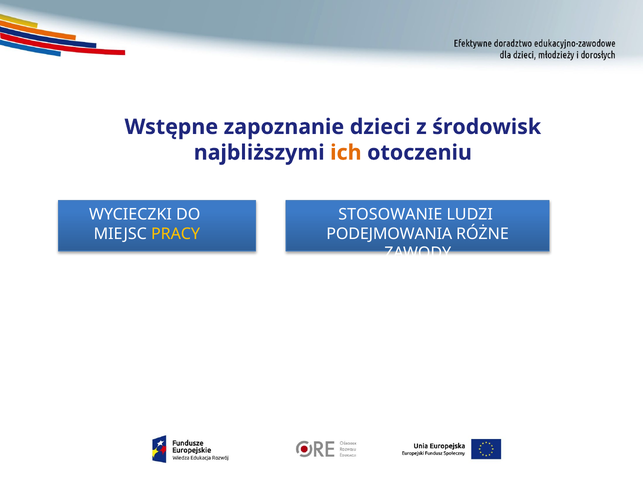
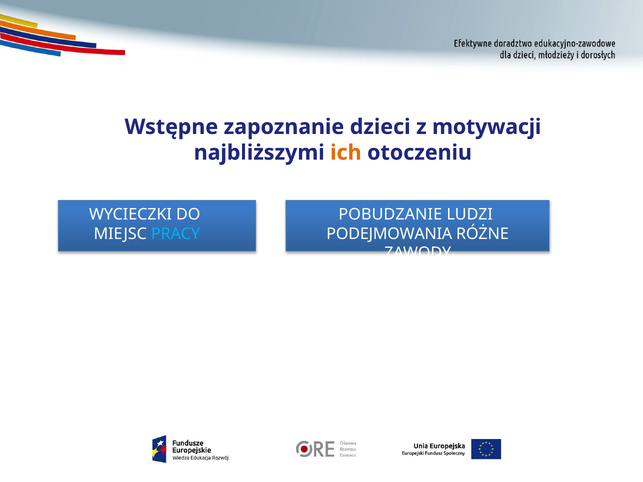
środowisk: środowisk -> motywacji (487, 127)
STOSOWANIE: STOSOWANIE -> POBUDZANIE (390, 215)
PRACY colour: yellow -> light blue (176, 234)
